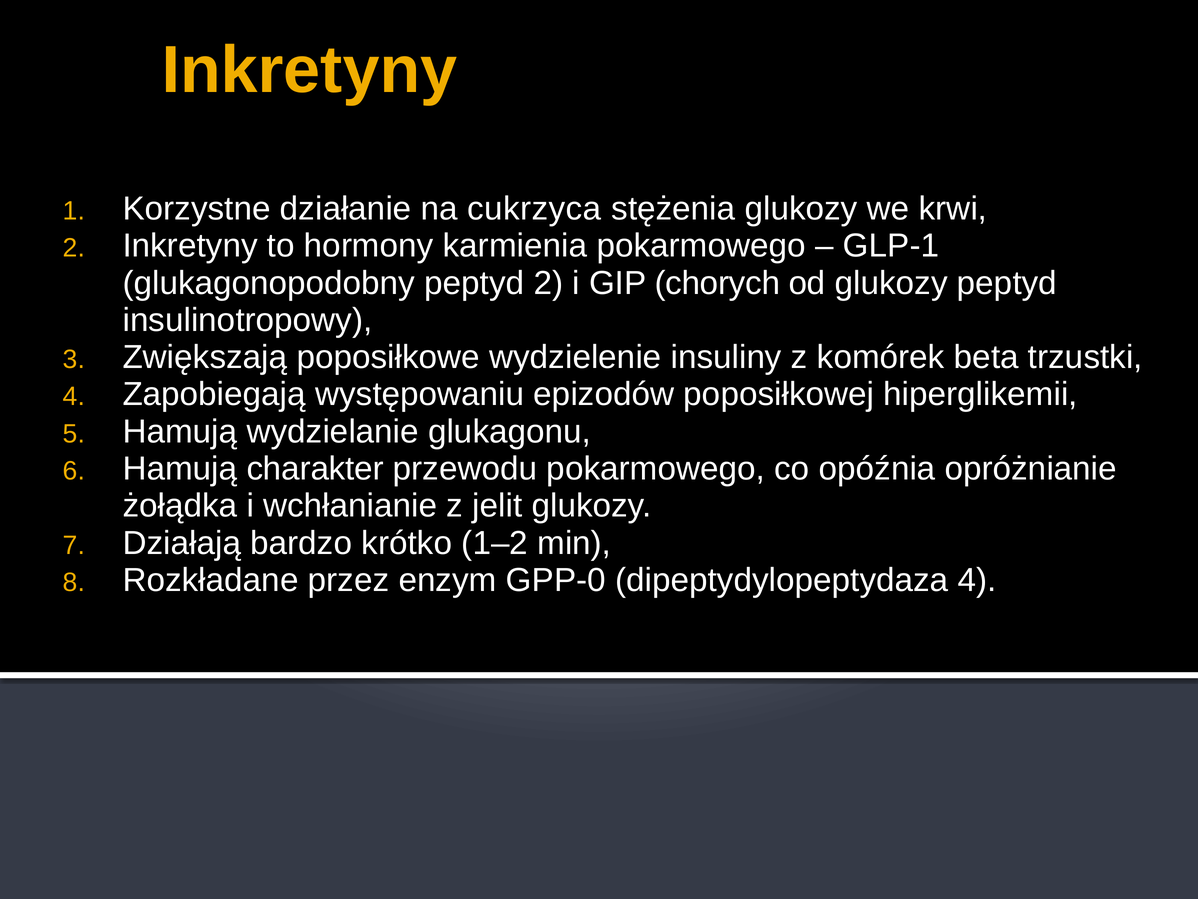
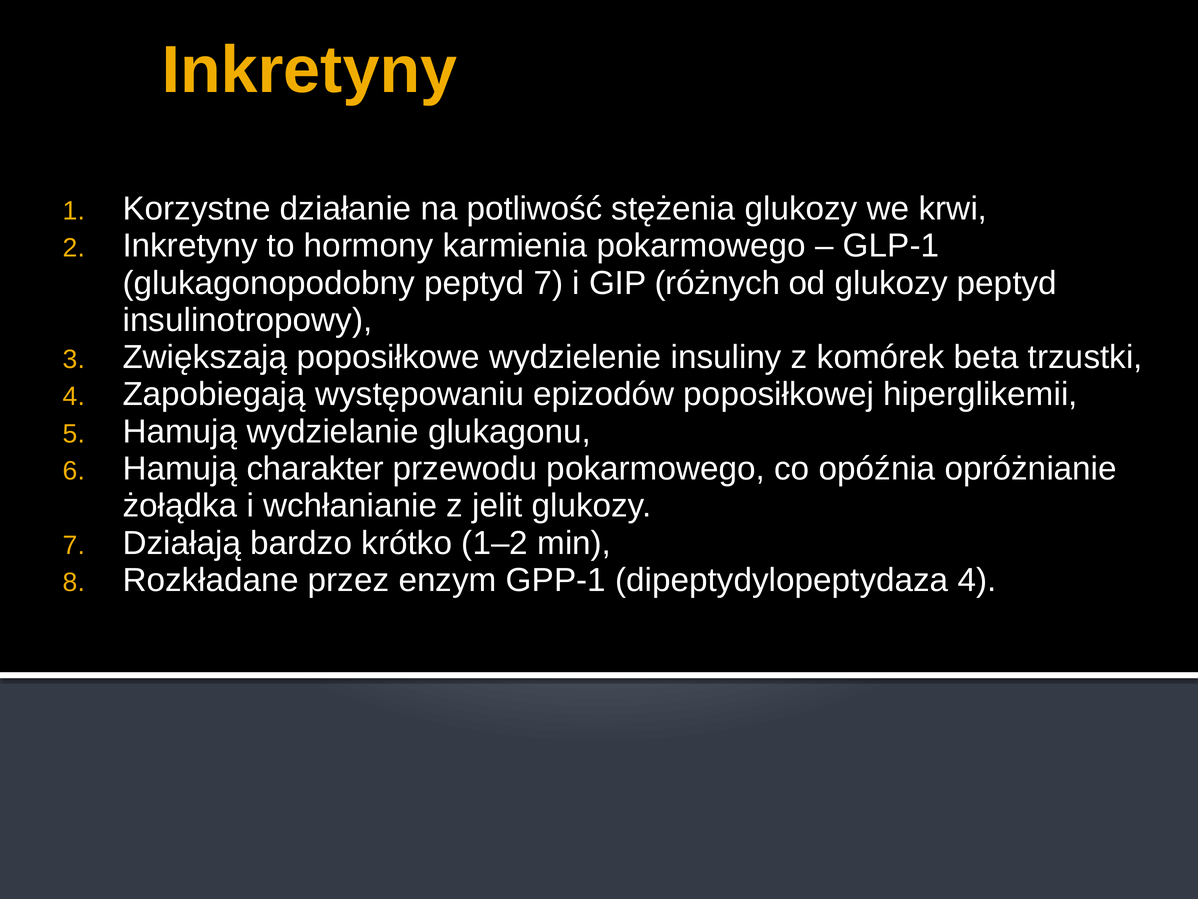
cukrzyca: cukrzyca -> potliwość (535, 209)
peptyd 2: 2 -> 7 (548, 283)
chorych: chorych -> różnych (717, 283)
GPP-0: GPP-0 -> GPP-1 (556, 580)
